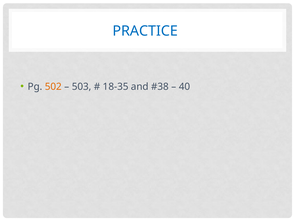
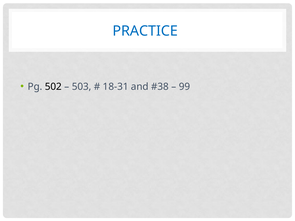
502 colour: orange -> black (53, 87)
18-35: 18-35 -> 18-31 (116, 87)
40: 40 -> 99 (184, 87)
